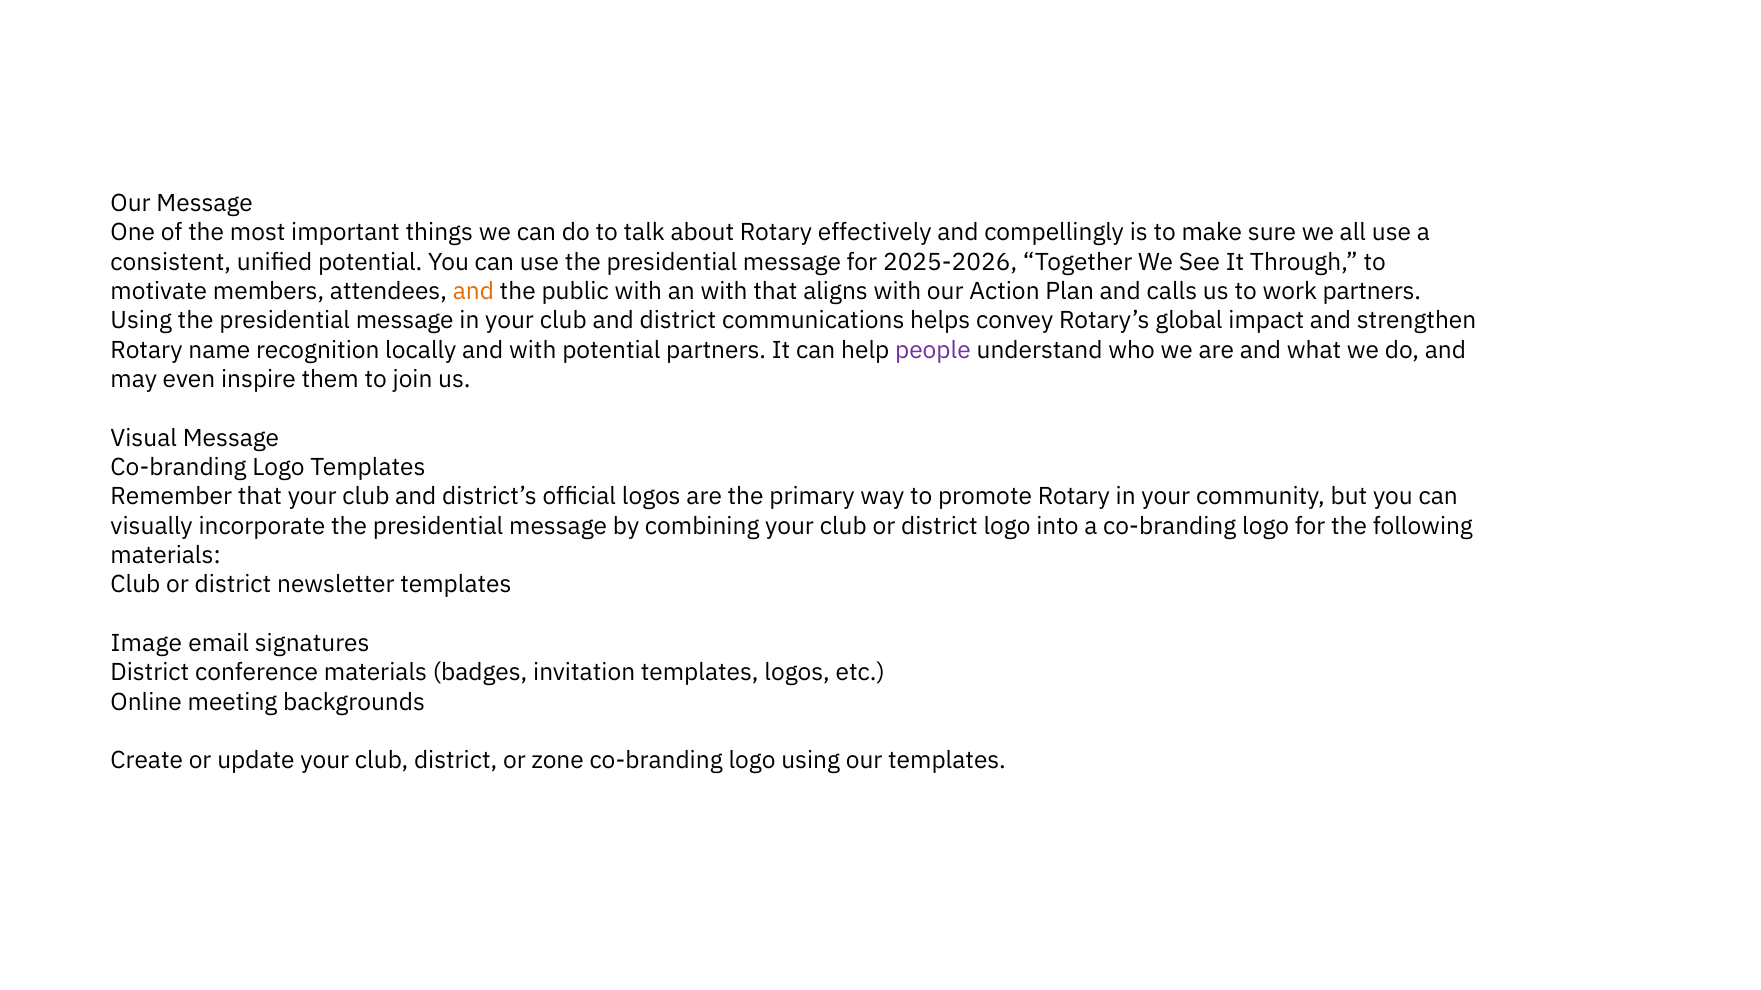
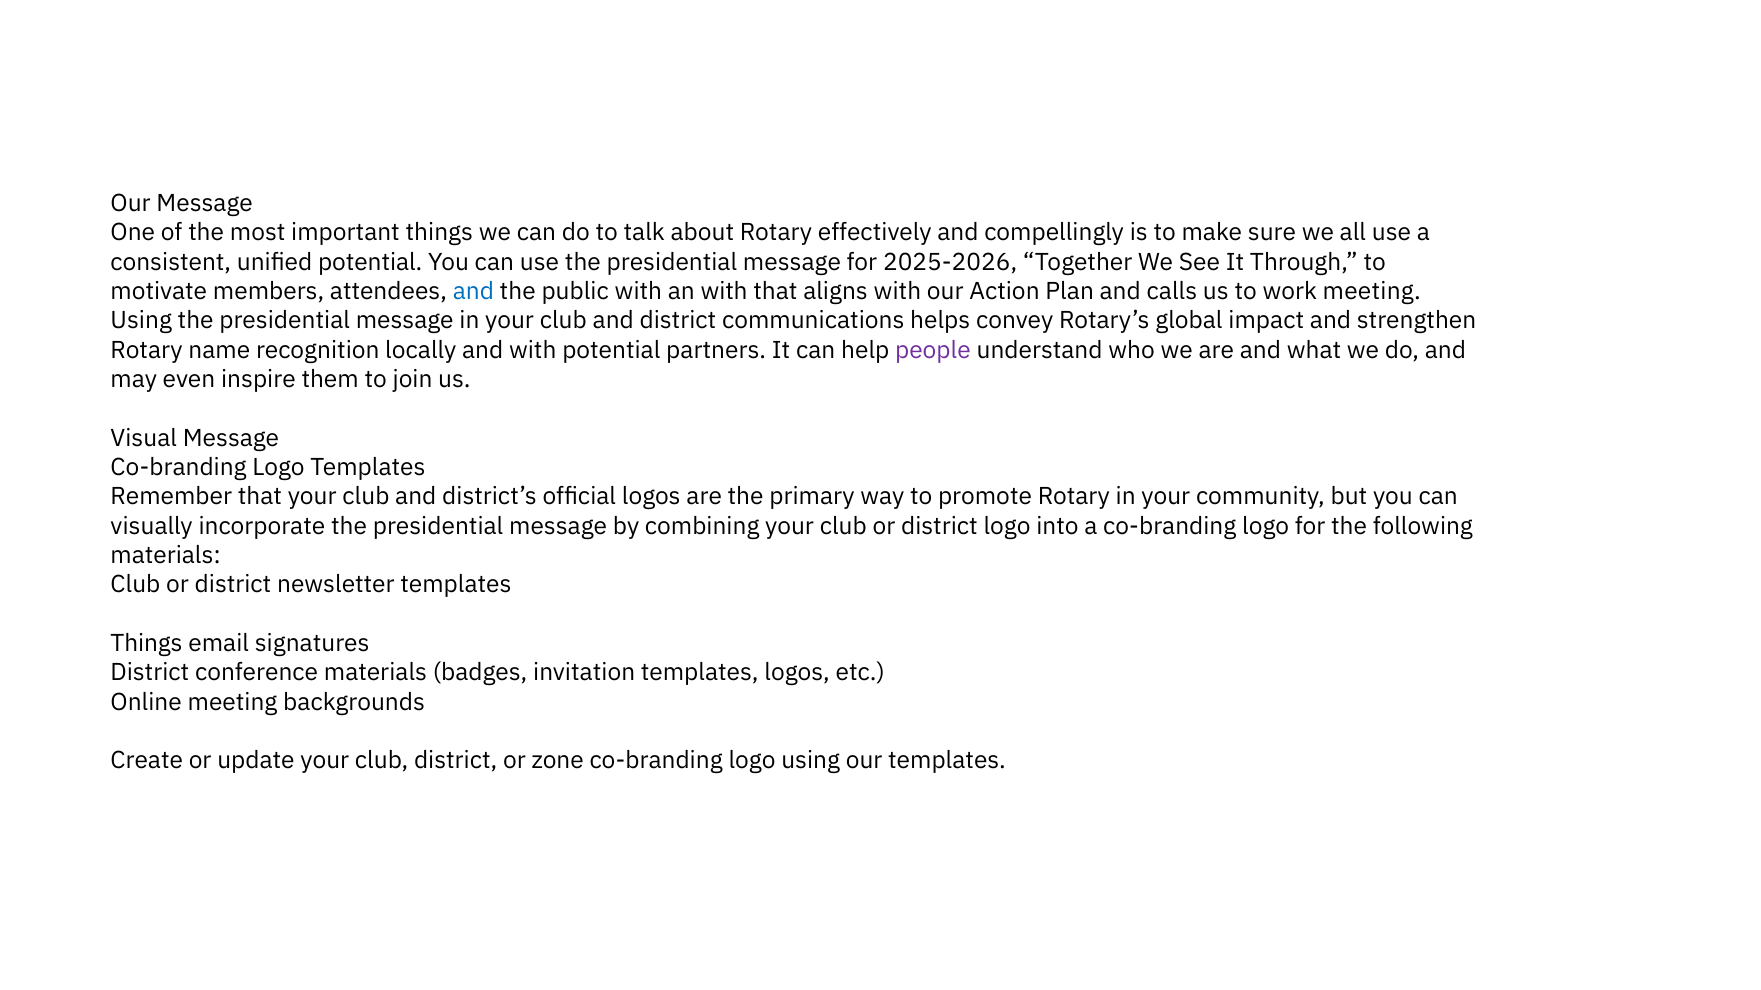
and colour: orange -> blue (473, 292)
work partners: partners -> meeting (1372, 292)
Image: Image -> Things (147, 644)
